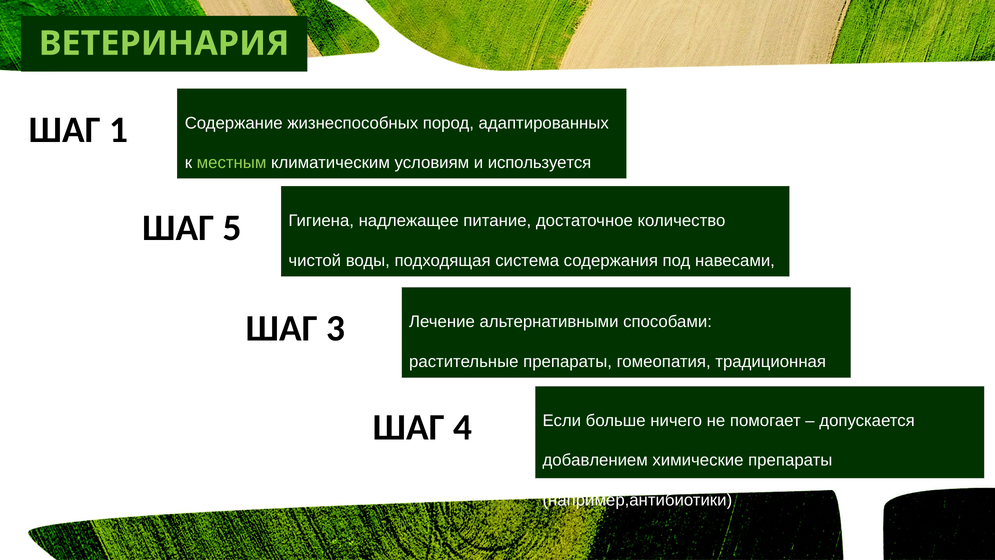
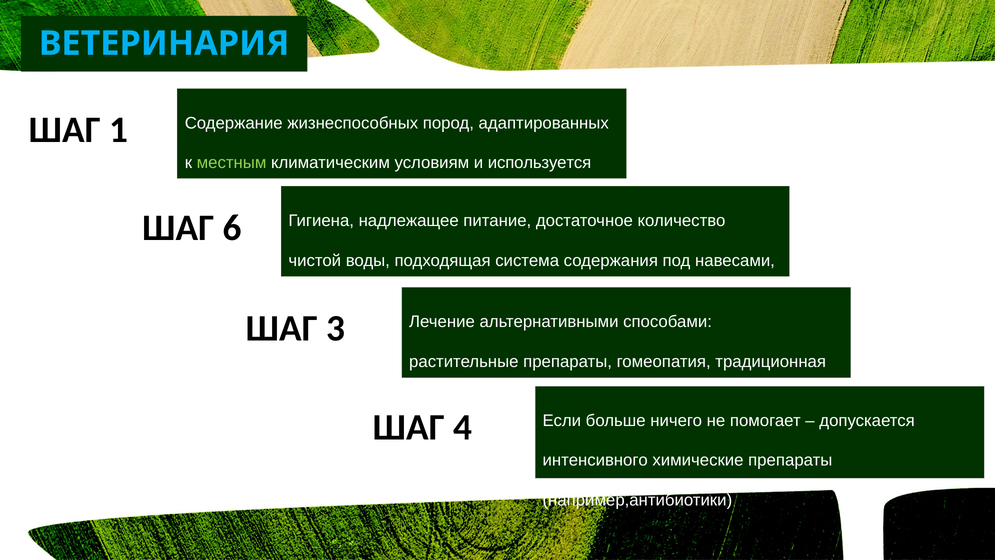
ВЕТЕРИНАРИЯ colour: light green -> light blue (164, 43)
5: 5 -> 6 (232, 228)
добавлением: добавлением -> интенсивного (595, 460)
